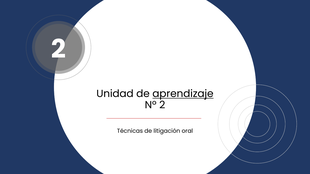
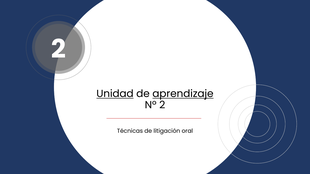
Unidad underline: none -> present (115, 94)
